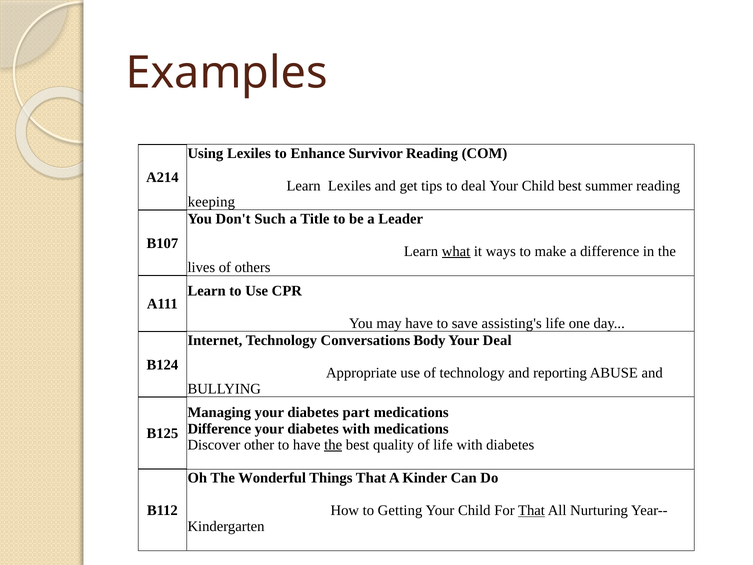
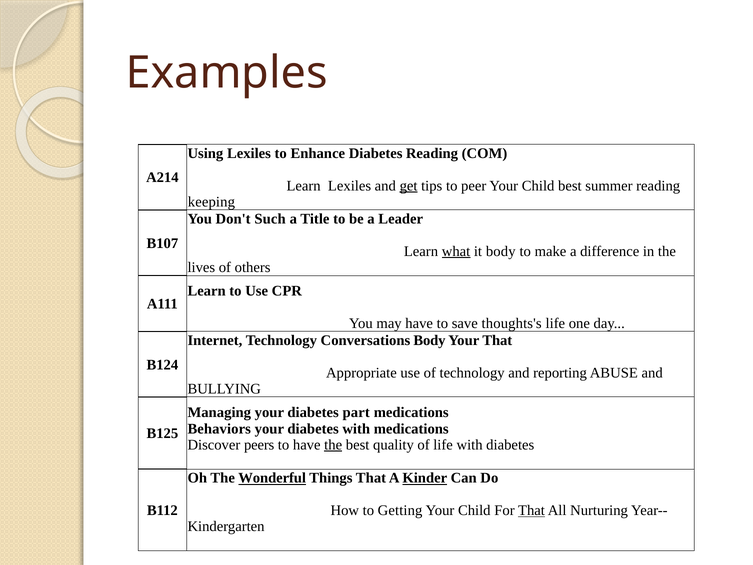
Enhance Survivor: Survivor -> Diabetes (376, 153)
get underline: none -> present (409, 186)
to deal: deal -> peer (474, 186)
it ways: ways -> body (501, 251)
assisting's: assisting's -> thoughts's (512, 323)
Your Deal: Deal -> That (497, 340)
Difference: Difference -> Behaviors (219, 428)
other: other -> peers (259, 445)
Wonderful underline: none -> present (272, 478)
Kinder underline: none -> present (425, 478)
